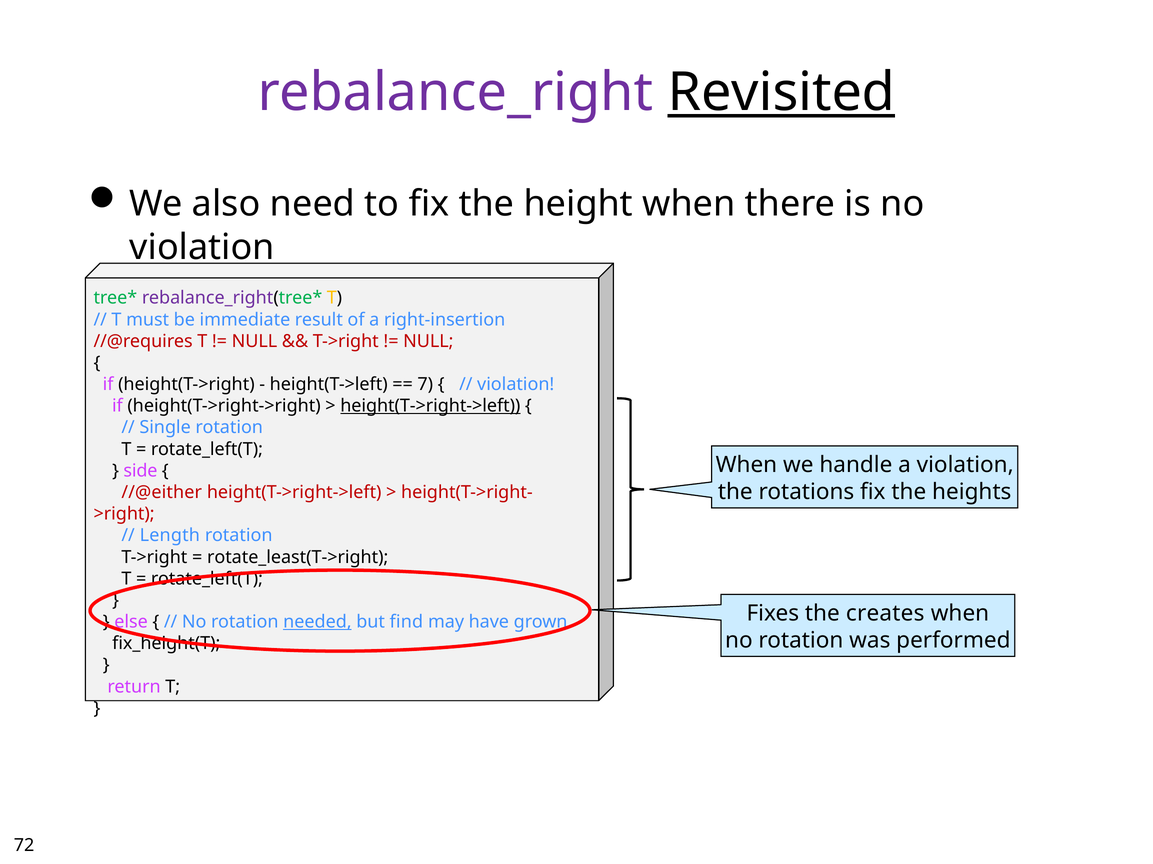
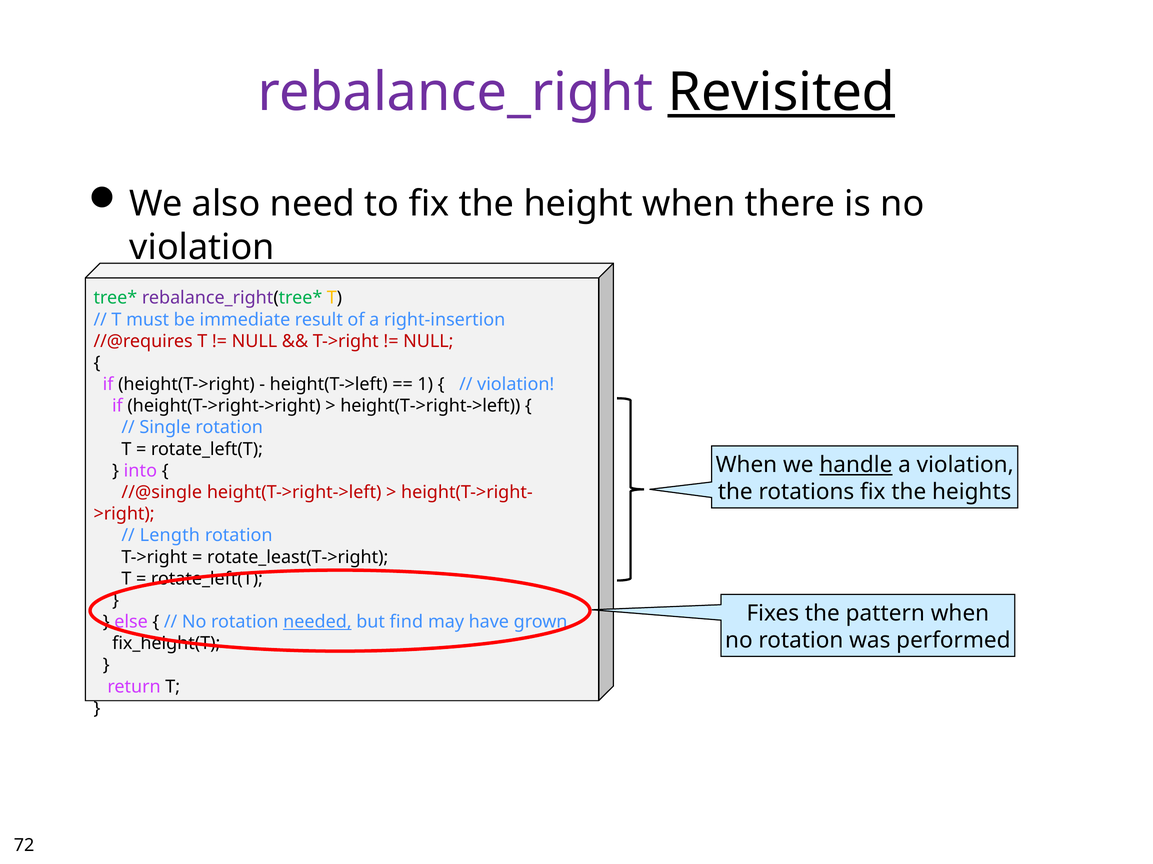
7: 7 -> 1 (425, 385)
height(T->right->left underline: present -> none (430, 406)
handle underline: none -> present (856, 465)
side: side -> into (140, 471)
//@either: //@either -> //@single (162, 493)
creates: creates -> pattern (885, 614)
